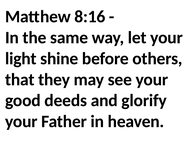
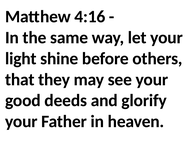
8:16: 8:16 -> 4:16 (90, 17)
